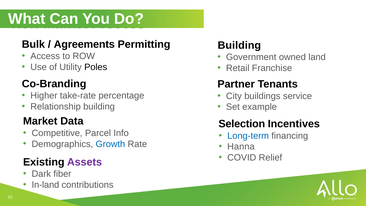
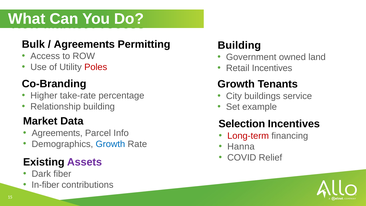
Poles colour: black -> red (96, 67)
Retail Franchise: Franchise -> Incentives (272, 68)
Partner: Partner -> Growth (236, 84)
Competitive: Competitive -> Agreements (57, 133)
Long-term colour: blue -> red (248, 136)
In-land: In-land -> In-fiber (45, 185)
